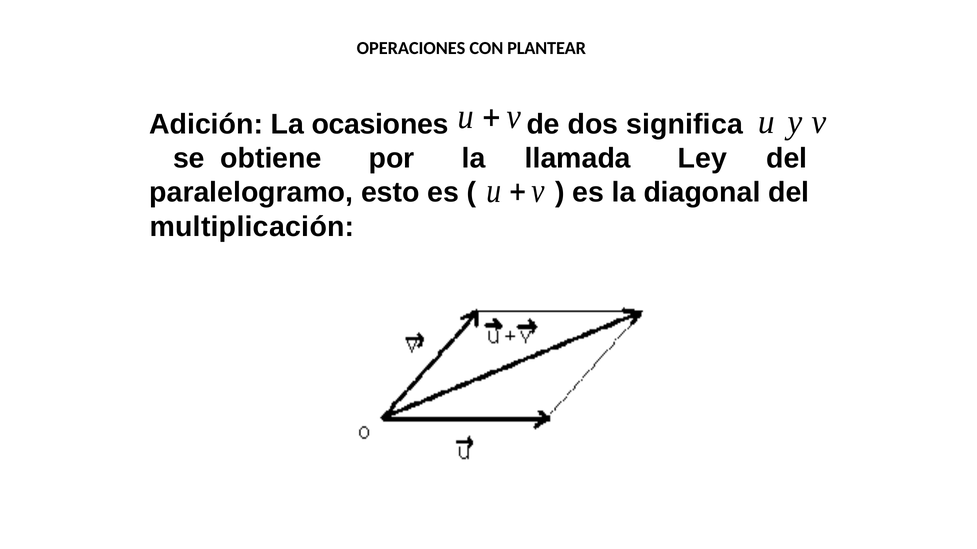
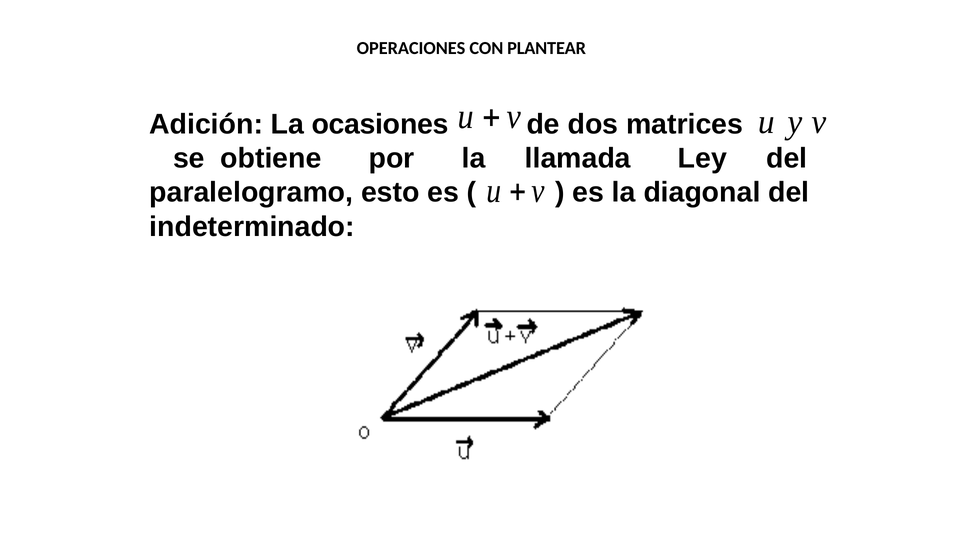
significa: significa -> matrices (685, 124)
multiplicación: multiplicación -> indeterminado (252, 227)
